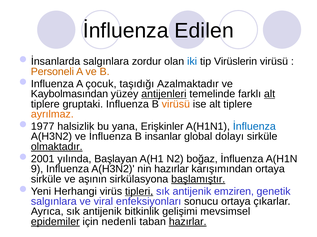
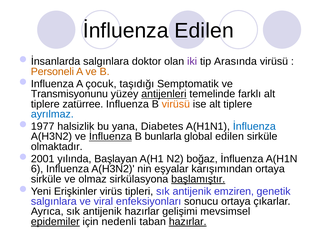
zordur: zordur -> doktor (147, 62)
iki colour: blue -> purple (192, 62)
Virüslerin: Virüslerin -> Arasında (235, 62)
Azalmaktadır: Azalmaktadır -> Semptomatik (188, 84)
Kaybolmasından: Kaybolmasından -> Transmisyonunu (69, 94)
alt underline: present -> none (270, 94)
gruptaki: gruptaki -> zatürree (83, 104)
ayrılmaz colour: orange -> blue (52, 115)
Erişkinler: Erişkinler -> Diabetes (162, 127)
İnfluenza underline: none -> present (110, 137)
insanlar: insanlar -> bunlarla (163, 137)
global dolayı: dolayı -> edilen (230, 137)
olmaktadır underline: present -> none (57, 147)
9: 9 -> 6 (37, 169)
nin hazırlar: hazırlar -> eşyalar (171, 169)
aşının: aşının -> olmaz (93, 180)
Herhangi: Herhangi -> Erişkinler (75, 192)
tipleri underline: present -> none (139, 192)
antijenik bitkinlik: bitkinlik -> hazırlar (142, 212)
